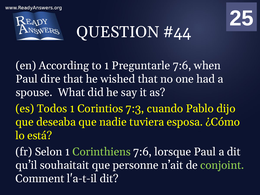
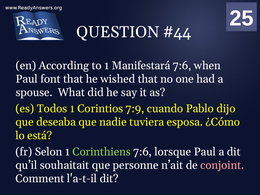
Preguntarle: Preguntarle -> Manifestará (141, 66)
dire: dire -> font (51, 79)
7:3: 7:3 -> 7:9 (135, 109)
conjoint colour: light green -> pink (222, 165)
